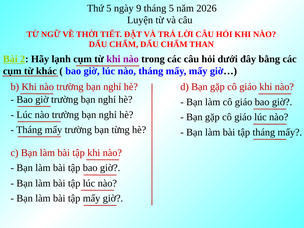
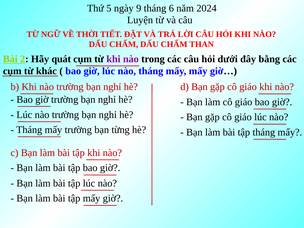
tháng 5: 5 -> 6 (171, 8)
2026: 2026 -> 2024 (207, 8)
lạnh: lạnh -> quát (61, 59)
